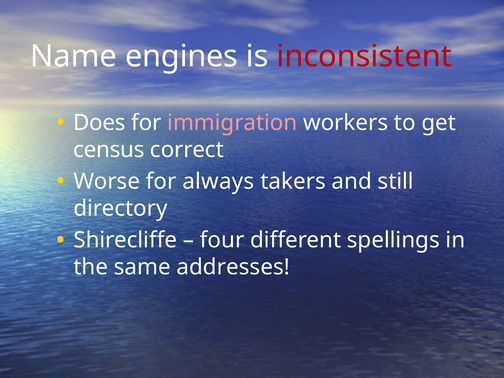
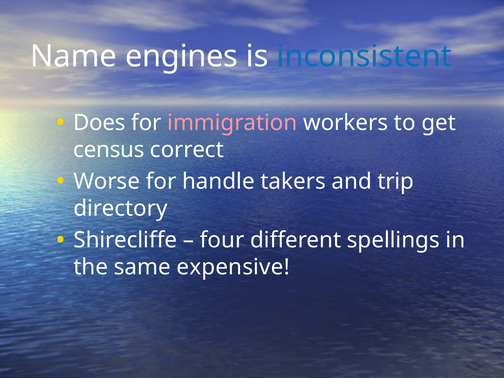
inconsistent colour: red -> blue (364, 56)
always: always -> handle (218, 181)
still: still -> trip (396, 181)
addresses: addresses -> expensive (233, 267)
